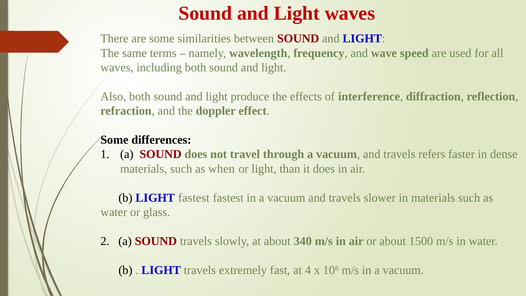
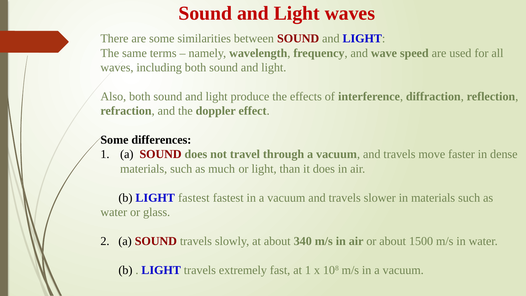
refers: refers -> move (432, 154)
when: when -> much (222, 169)
at 4: 4 -> 1 (308, 270)
